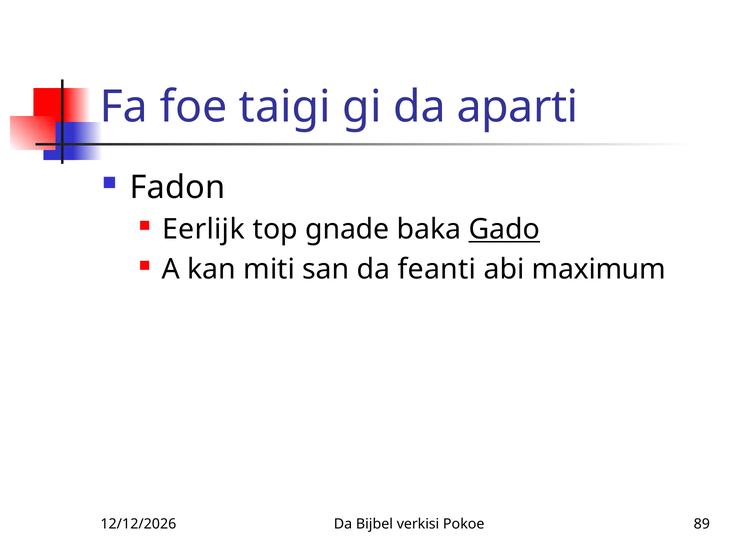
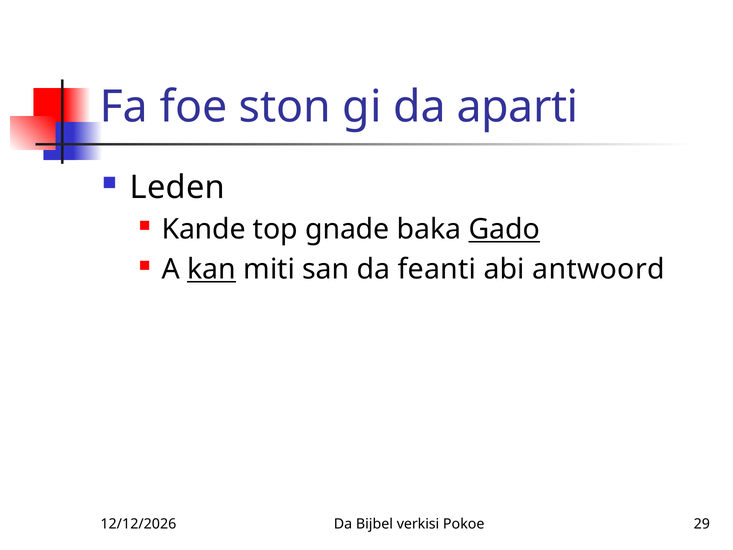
taigi: taigi -> ston (285, 107)
Fadon: Fadon -> Leden (177, 187)
Eerlijk: Eerlijk -> Kande (204, 229)
kan underline: none -> present (212, 269)
maximum: maximum -> antwoord (599, 269)
89: 89 -> 29 (702, 524)
